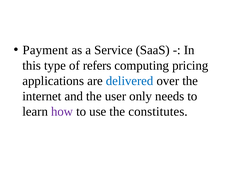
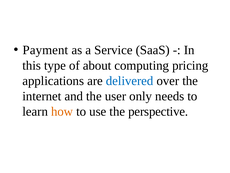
refers: refers -> about (97, 65)
how colour: purple -> orange (62, 111)
constitutes: constitutes -> perspective (158, 111)
